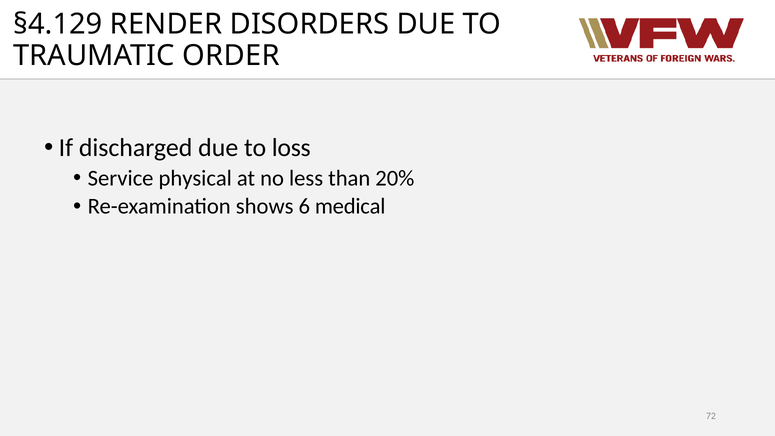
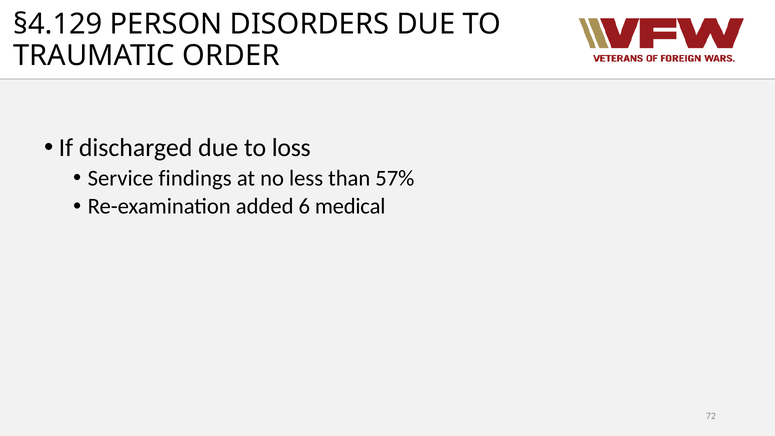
RENDER: RENDER -> PERSON (166, 24)
physical: physical -> findings (195, 178)
20%: 20% -> 57% (395, 178)
shows: shows -> added (265, 206)
